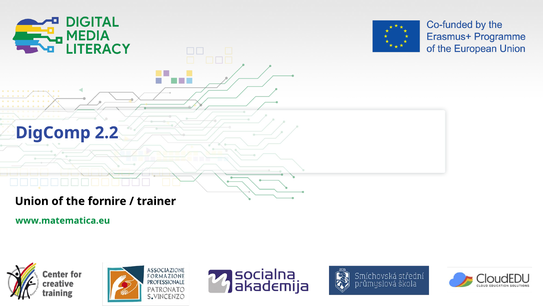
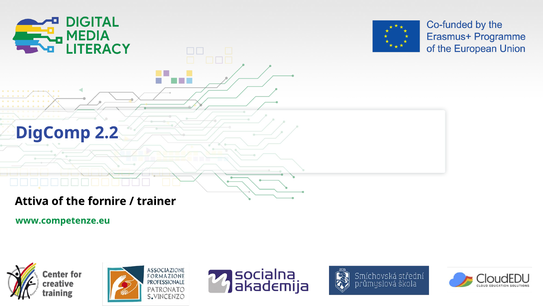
Union: Union -> Attiva (32, 201)
www.matematica.eu: www.matematica.eu -> www.competenze.eu (63, 220)
